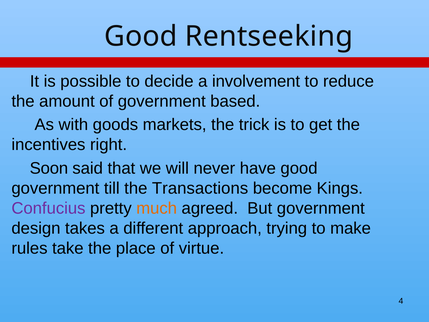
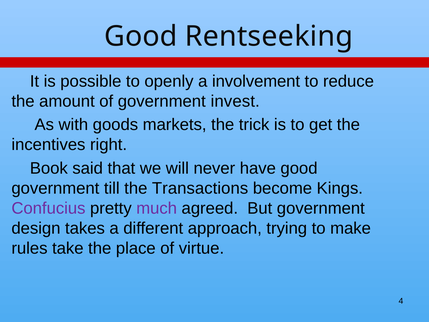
decide: decide -> openly (169, 81)
based: based -> invest (235, 101)
Soon: Soon -> Book (49, 168)
much colour: orange -> purple (157, 208)
